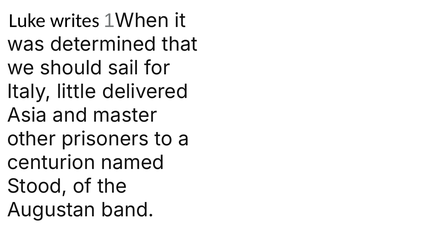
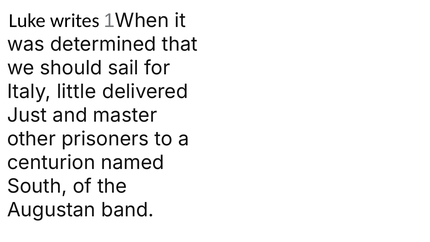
Asia: Asia -> Just (27, 115)
Stood: Stood -> South (37, 186)
